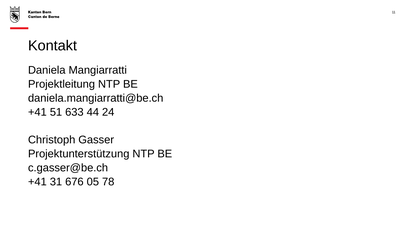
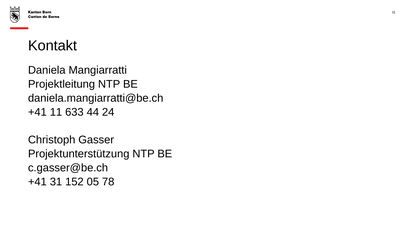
+41 51: 51 -> 11 (56, 112)
676: 676 -> 152 (74, 181)
